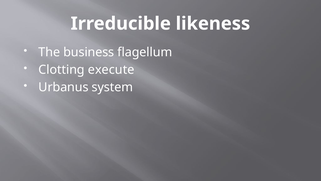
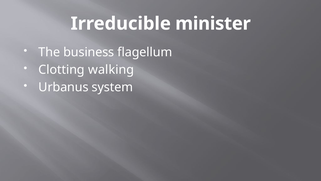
likeness: likeness -> minister (213, 24)
execute: execute -> walking (111, 70)
